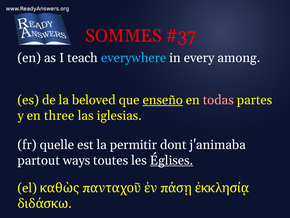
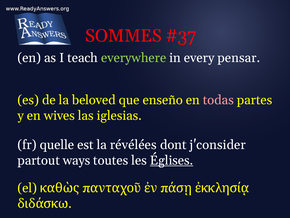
everywhere colour: light blue -> light green (134, 58)
among: among -> pensar (239, 58)
enseño underline: present -> none (163, 100)
three: three -> wives (59, 115)
permitir: permitir -> révélées (133, 144)
j'animaba: j'animaba -> j'consider (218, 144)
